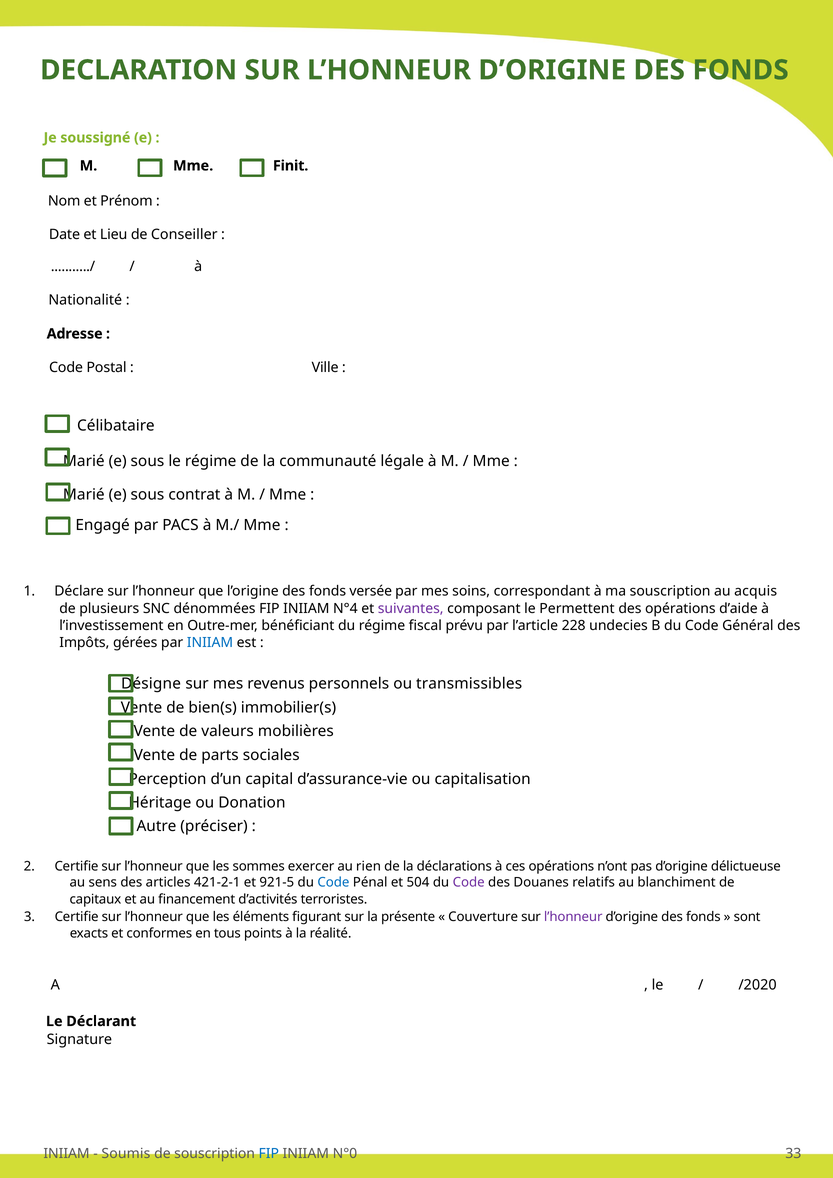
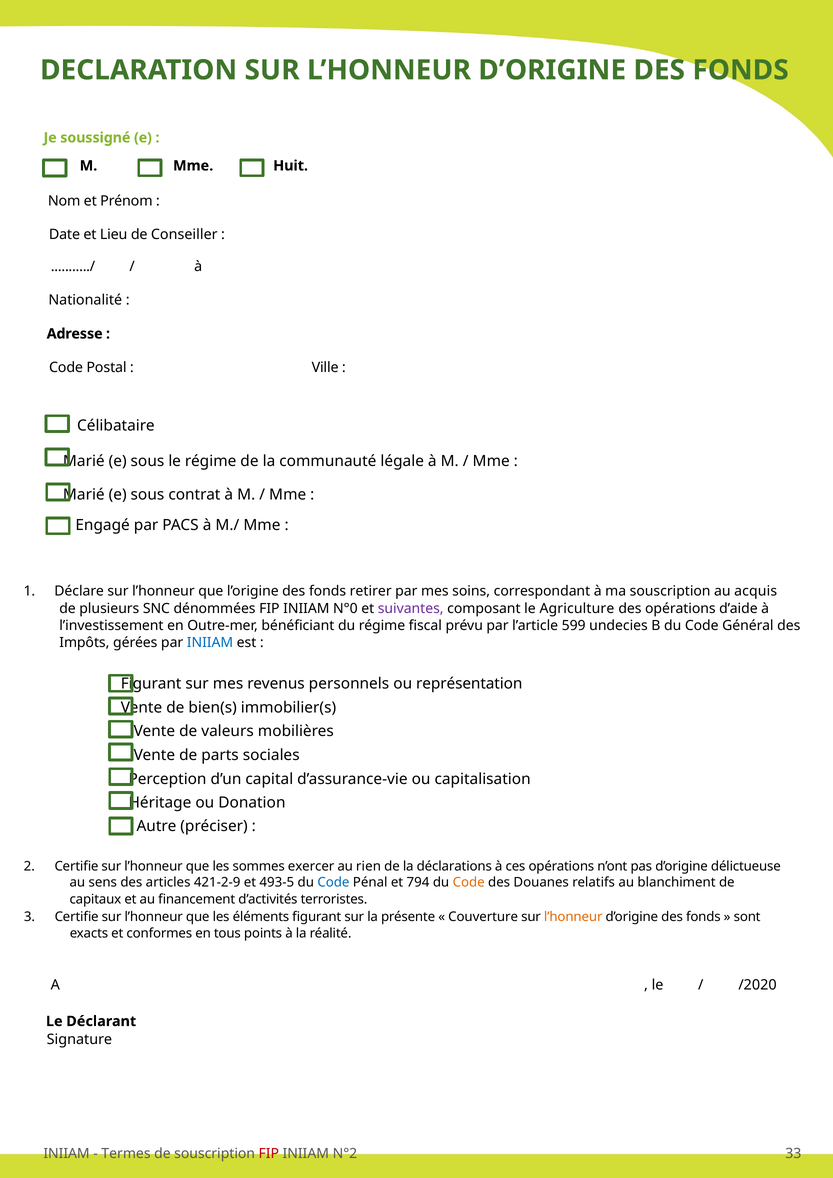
Finit: Finit -> Huit (291, 166)
versée: versée -> retirer (371, 591)
N°4: N°4 -> N°0 (345, 609)
Permettent: Permettent -> Agriculture (577, 609)
228: 228 -> 599 (574, 625)
Désigne: Désigne -> Figurant (151, 683)
transmissibles: transmissibles -> représentation (469, 683)
421-2-1: 421-2-1 -> 421-2-9 (217, 882)
921-5: 921-5 -> 493-5 (277, 882)
504: 504 -> 794 (418, 882)
Code colour: purple -> orange (469, 882)
l’honneur colour: purple -> orange (573, 916)
Soumis: Soumis -> Termes (126, 1153)
FIP colour: blue -> red (269, 1153)
N°0: N°0 -> N°2 (345, 1153)
